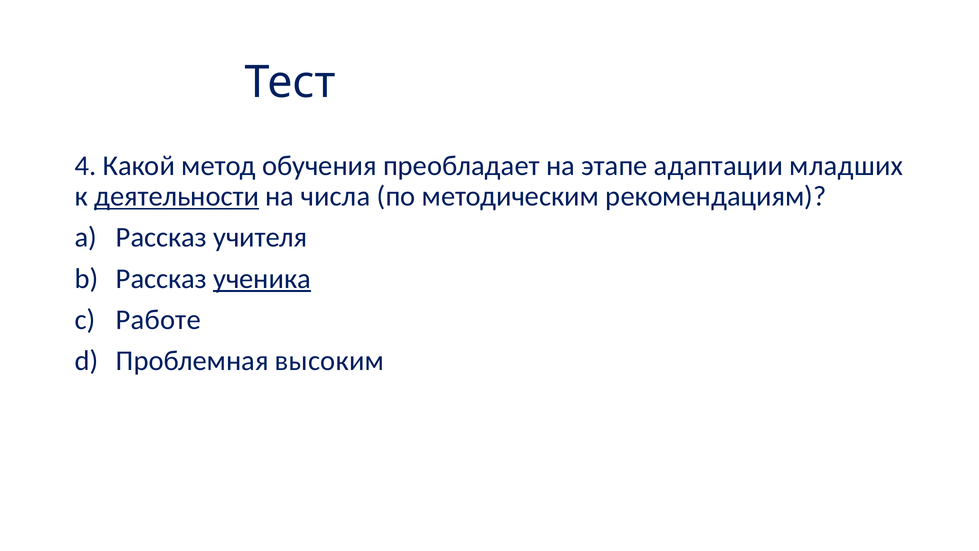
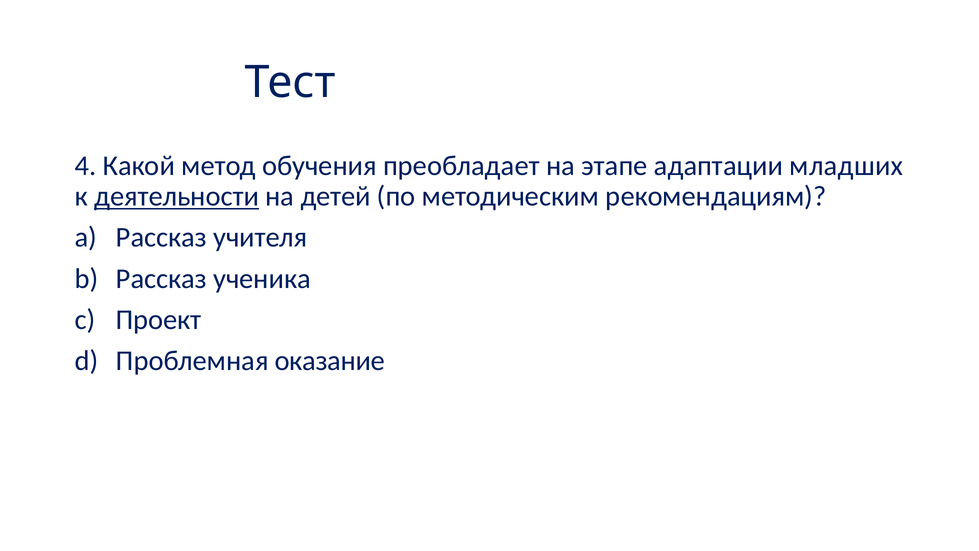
числа: числа -> детей (336, 196)
ученика underline: present -> none (262, 278)
Работе: Работе -> Проект (159, 320)
высоким: высоким -> оказание (330, 361)
